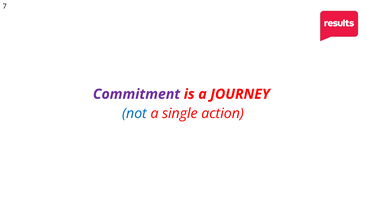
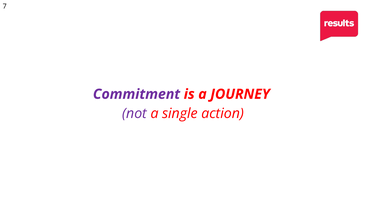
not colour: blue -> purple (135, 113)
